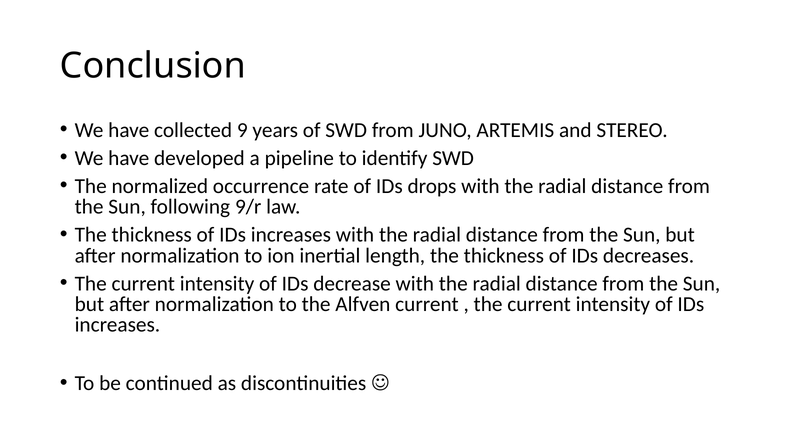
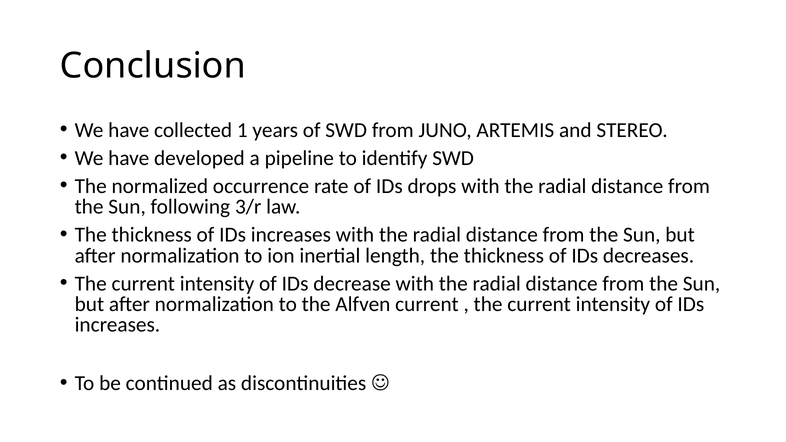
9: 9 -> 1 (242, 130)
9/r: 9/r -> 3/r (248, 207)
